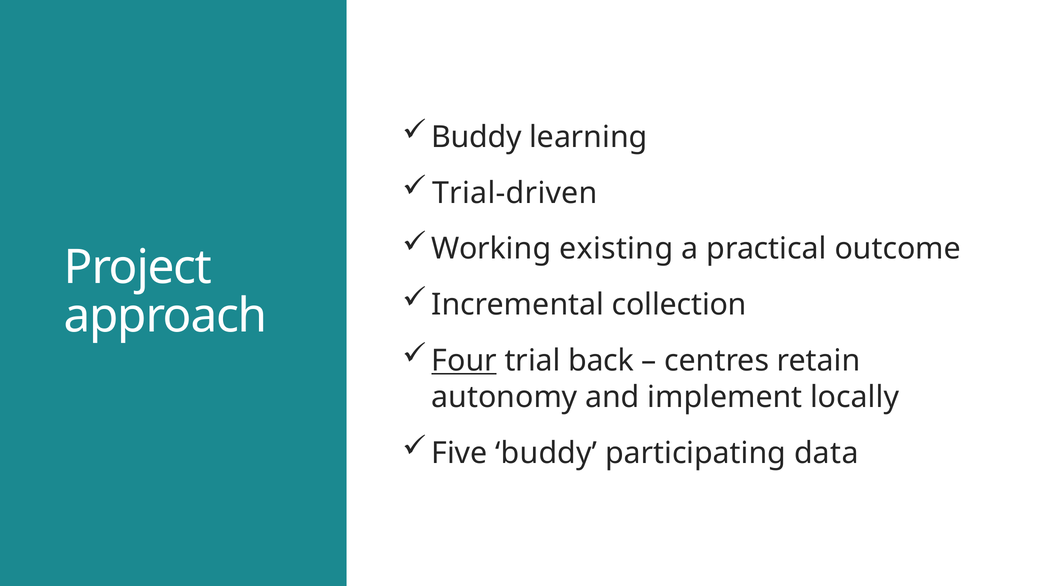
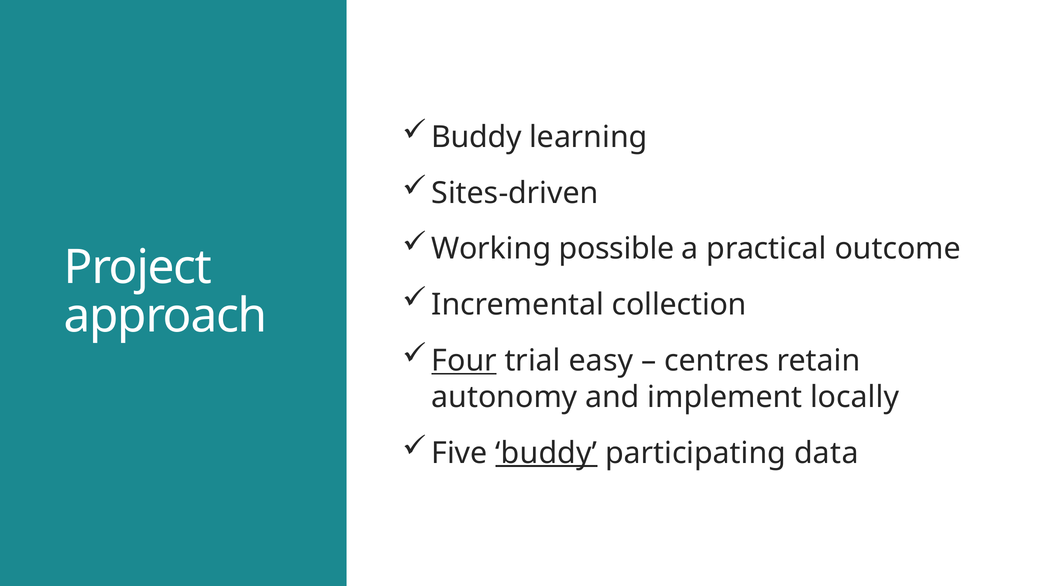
Trial-driven: Trial-driven -> Sites-driven (515, 193)
existing: existing -> possible (617, 249)
back: back -> easy (601, 360)
buddy underline: none -> present (546, 453)
